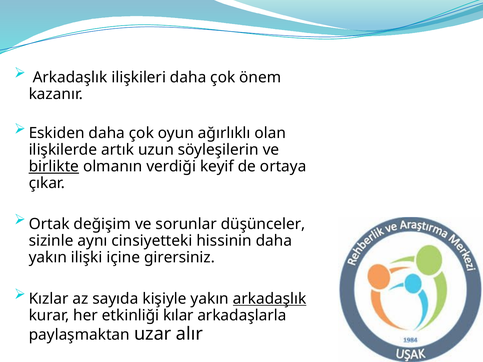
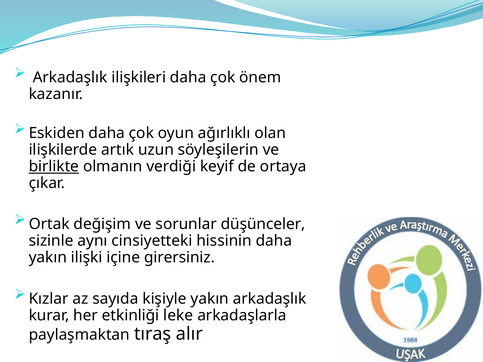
arkadaşlık underline: present -> none (270, 299)
kılar: kılar -> leke (178, 316)
uzar: uzar -> tıraş (153, 334)
